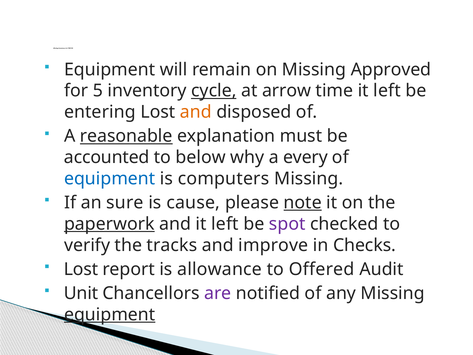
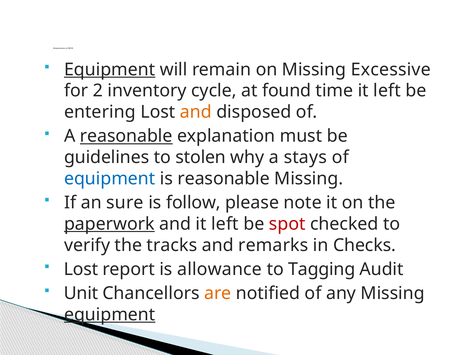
Equipment underline: none -> present (110, 69)
Approved: Approved -> Excessive (391, 69)
5: 5 -> 2 (98, 91)
cycle underline: present -> none (214, 91)
arrow: arrow -> found (287, 91)
accounted: accounted -> guidelines (107, 157)
below: below -> stolen (201, 157)
every: every -> stays (305, 157)
is computers: computers -> reasonable (224, 179)
cause: cause -> follow (193, 203)
note underline: present -> none (303, 203)
spot colour: purple -> red (287, 224)
improve: improve -> remarks (273, 245)
Offered: Offered -> Tagging (322, 269)
are colour: purple -> orange (218, 293)
